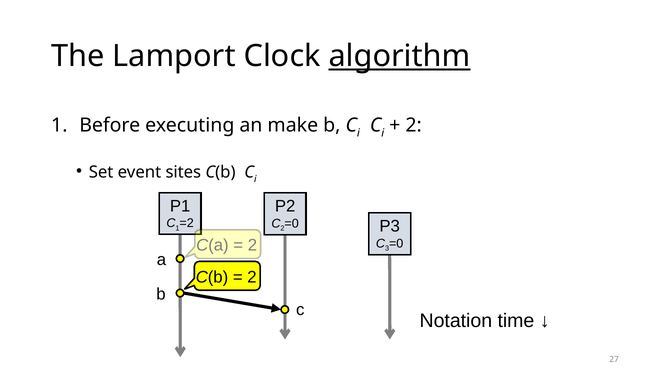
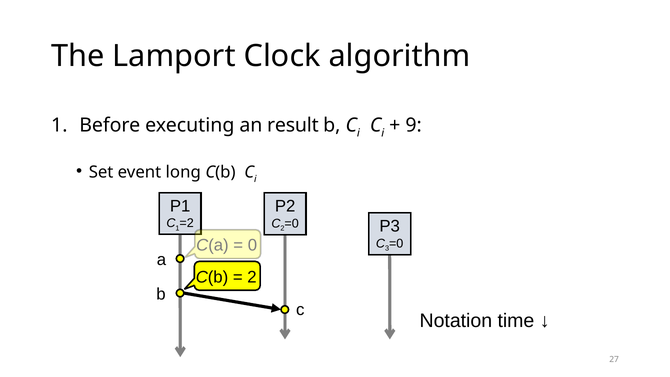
algorithm underline: present -> none (400, 56)
2: 2 -> 9 (414, 125)
make: make -> result (293, 125)
sites: sites -> long (183, 172)
2: 2 -> 0 (252, 245)
